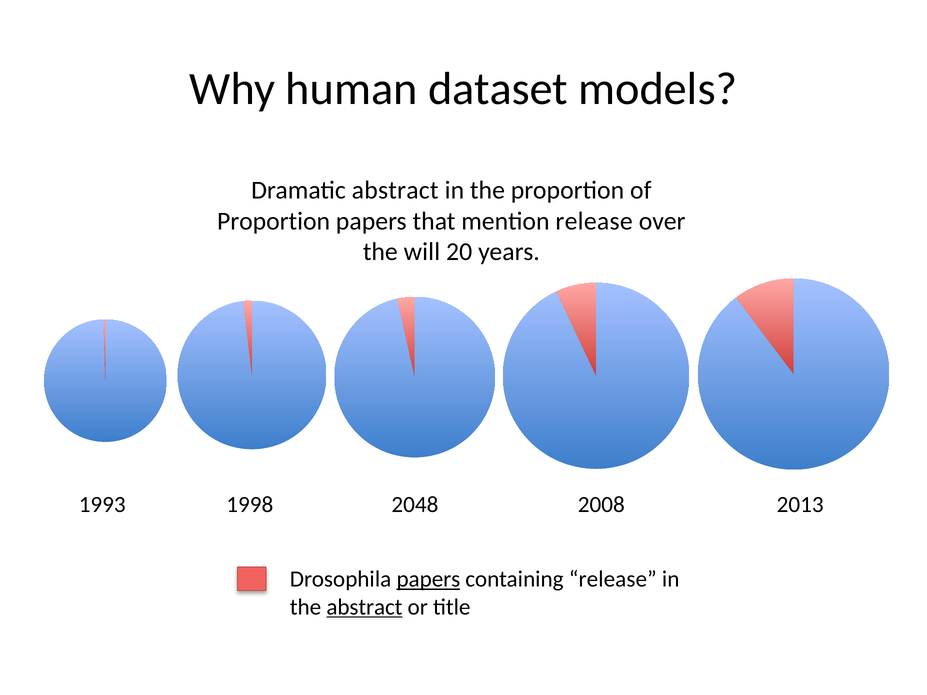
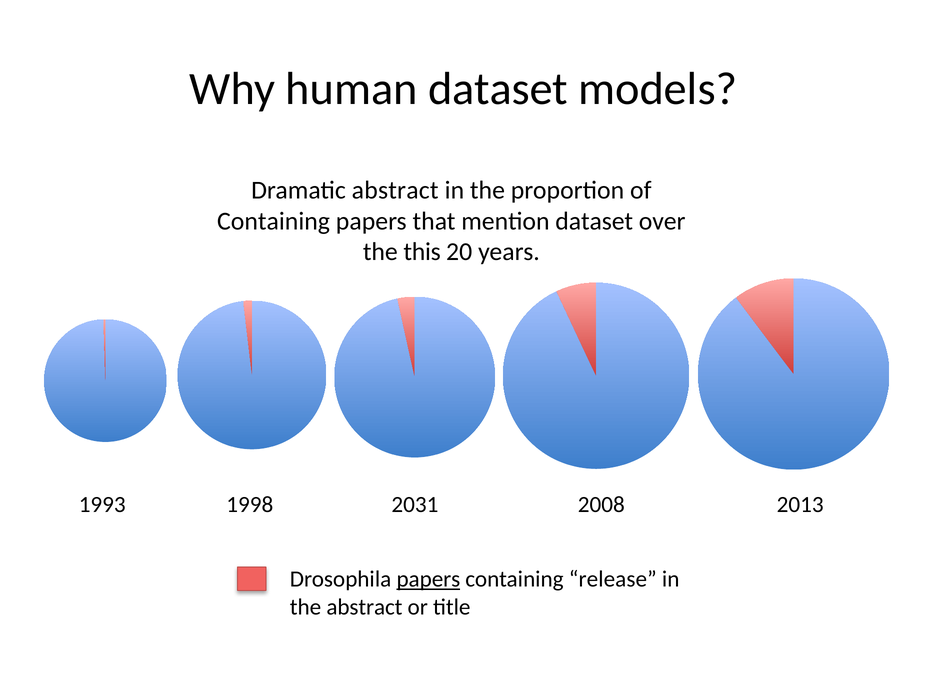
Proportion: Proportion -> Containing (274, 221)
mention release: release -> dataset (594, 221)
will: will -> this (422, 252)
2048: 2048 -> 2031 (415, 505)
abstract underline: present -> none (364, 607)
